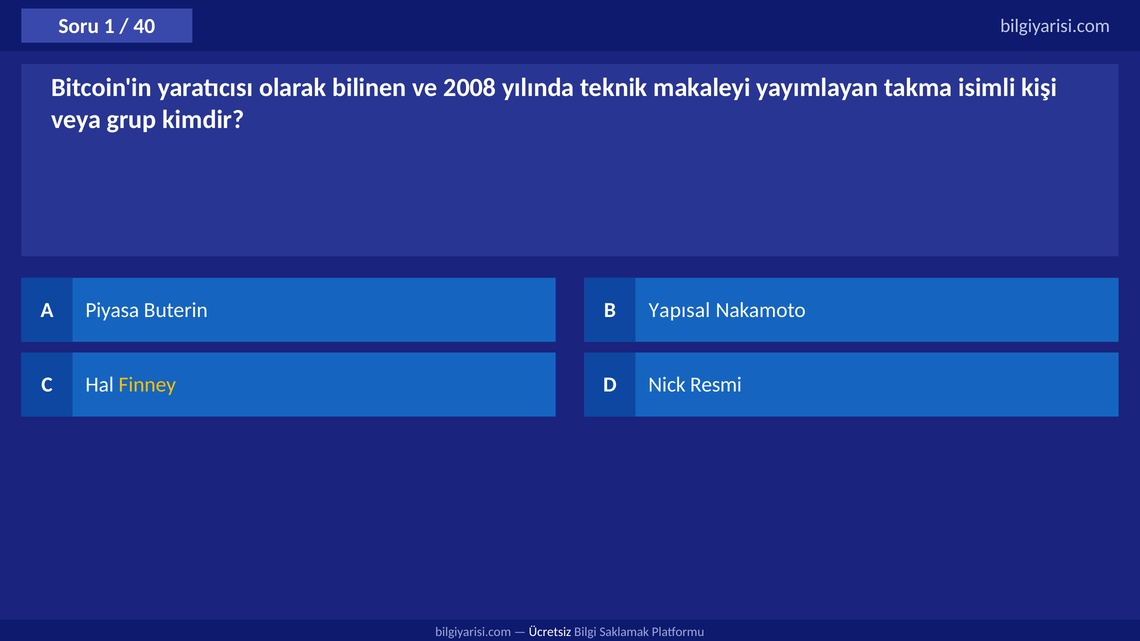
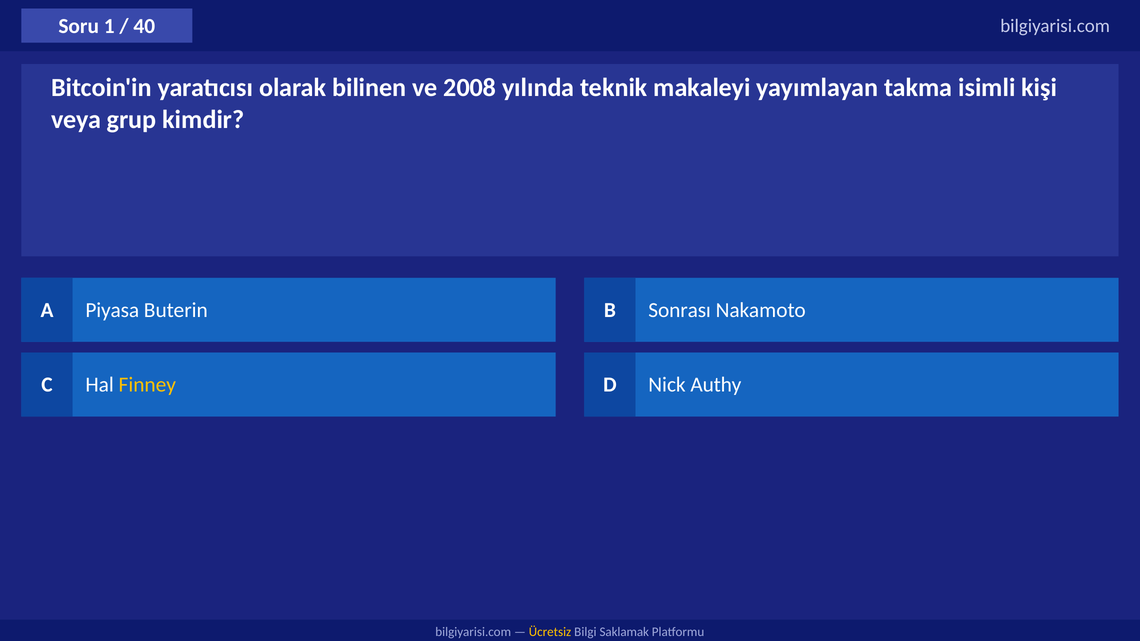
Yapısal: Yapısal -> Sonrası (680, 310)
Resmi: Resmi -> Authy (716, 385)
Ücretsiz colour: white -> yellow (550, 632)
